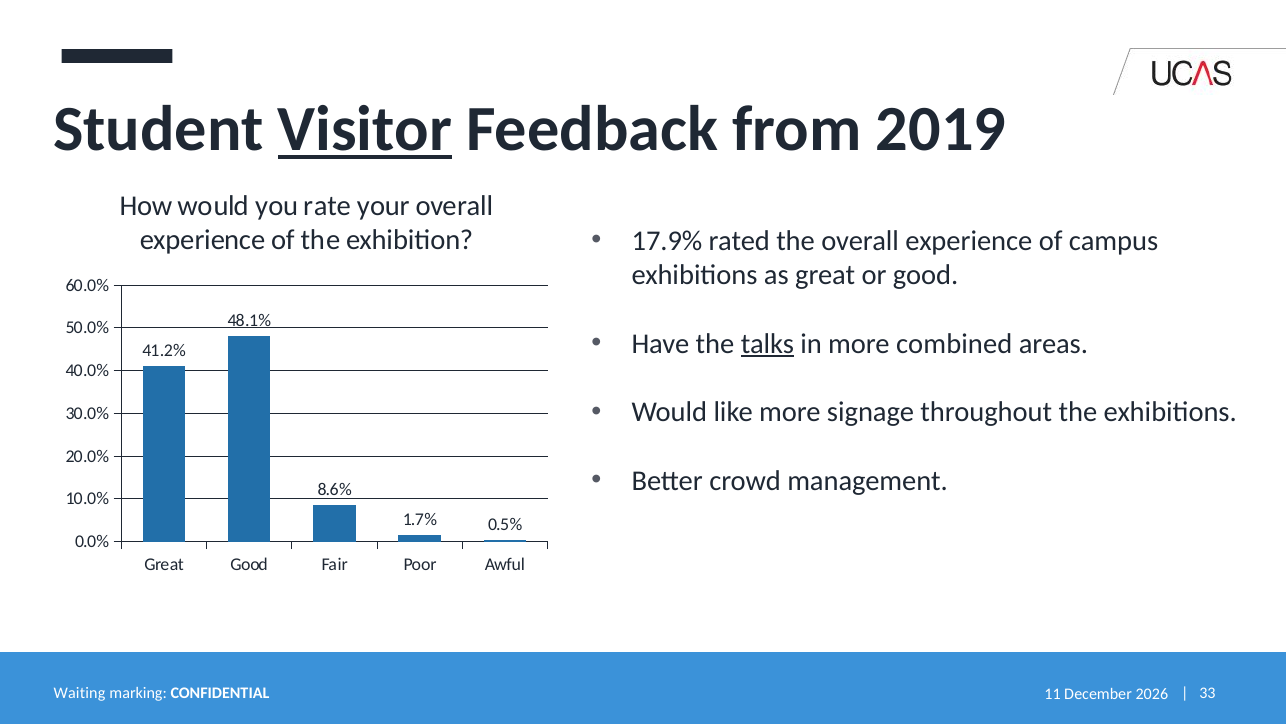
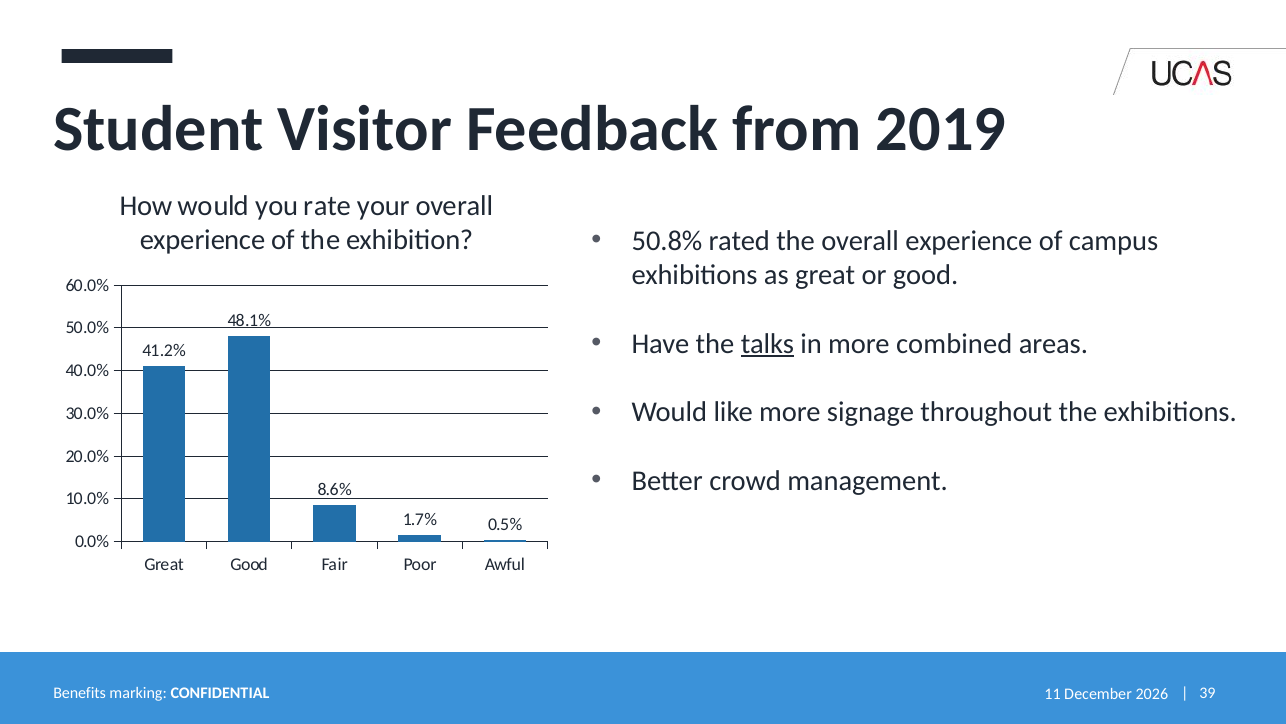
Visitor underline: present -> none (365, 129)
17.9%: 17.9% -> 50.8% (667, 241)
Waiting: Waiting -> Benefits (80, 693)
33: 33 -> 39 (1207, 693)
